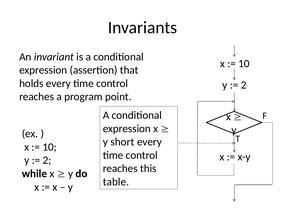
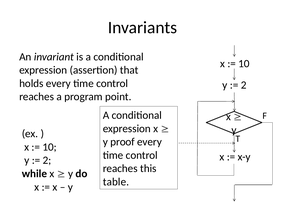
short: short -> proof (123, 142)
